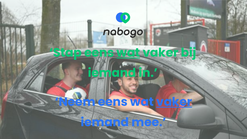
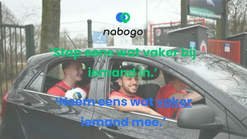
wat underline: present -> none (128, 53)
